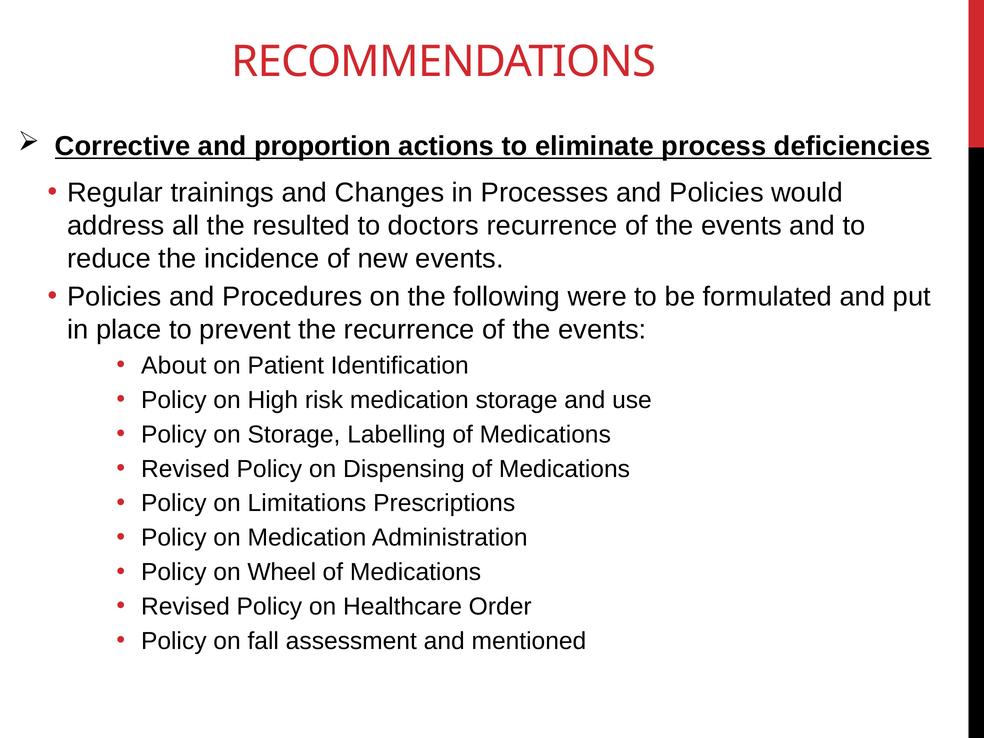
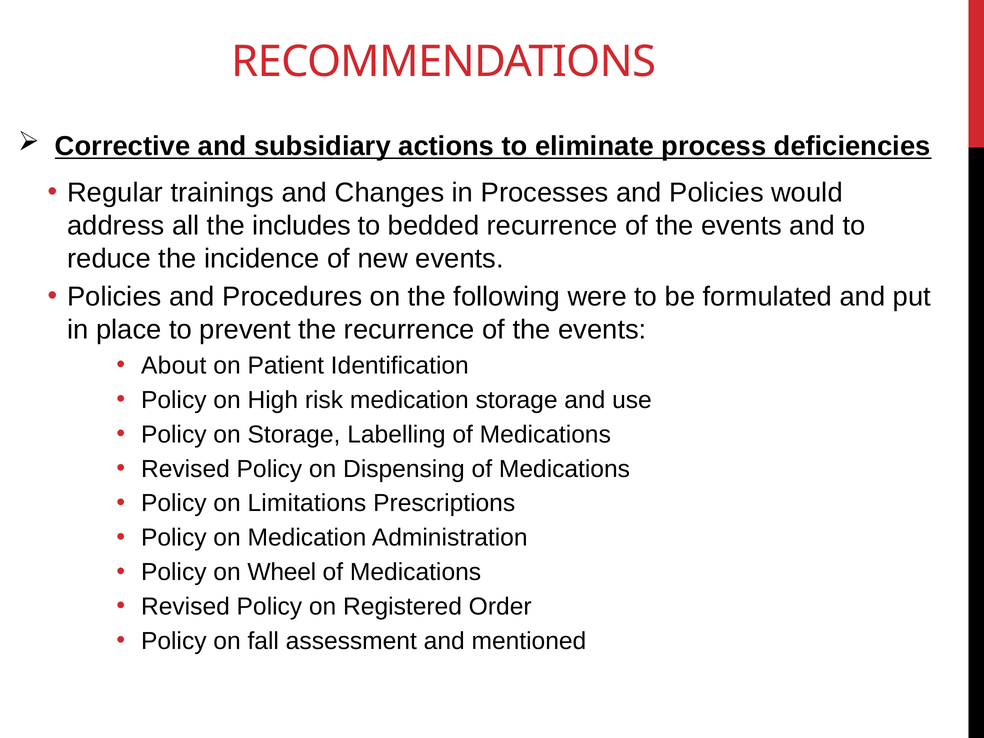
proportion: proportion -> subsidiary (322, 146)
resulted: resulted -> includes (301, 226)
doctors: doctors -> bedded (434, 226)
Healthcare: Healthcare -> Registered (403, 607)
